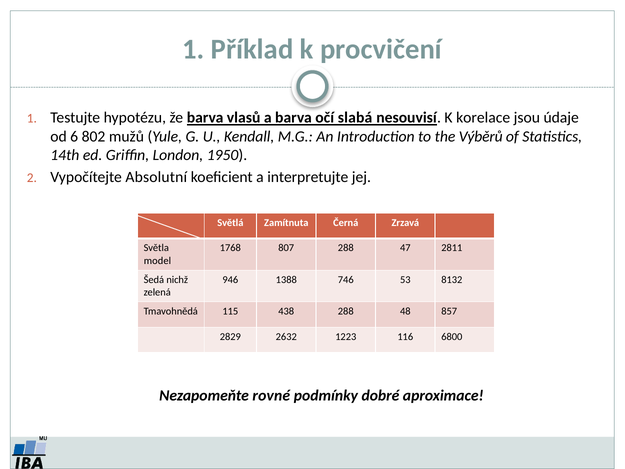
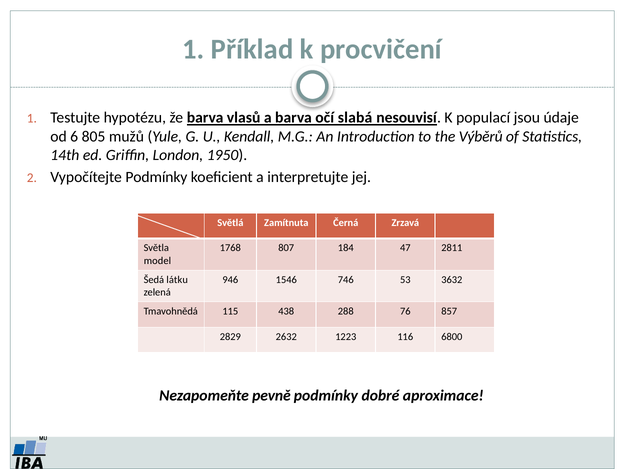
korelace: korelace -> populací (483, 118)
802: 802 -> 805 (94, 137)
Vypočítejte Absolutní: Absolutní -> Podmínky (156, 177)
807 288: 288 -> 184 (346, 248)
nichž: nichž -> látku (177, 280)
1388: 1388 -> 1546 (286, 280)
8132: 8132 -> 3632 (452, 280)
48: 48 -> 76 (405, 311)
rovné: rovné -> pevně (271, 396)
